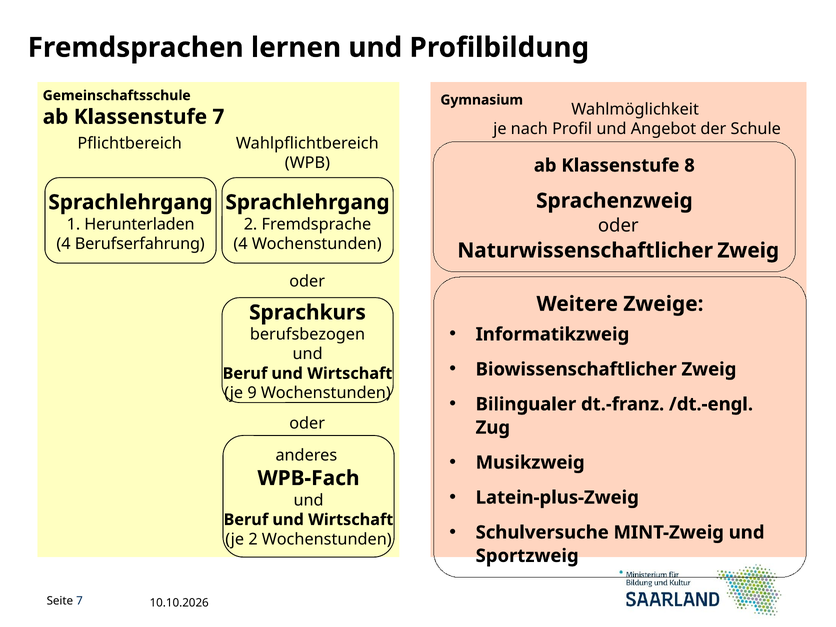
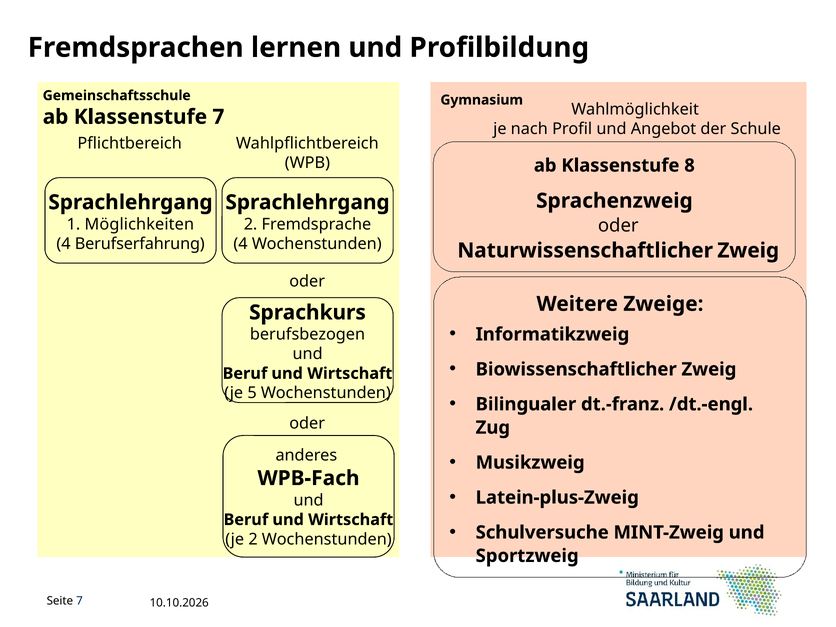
Herunterladen: Herunterladen -> Möglichkeiten (139, 224)
9: 9 -> 5 (252, 393)
